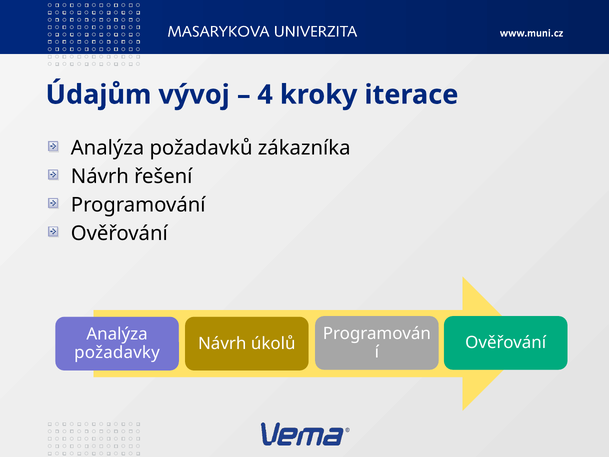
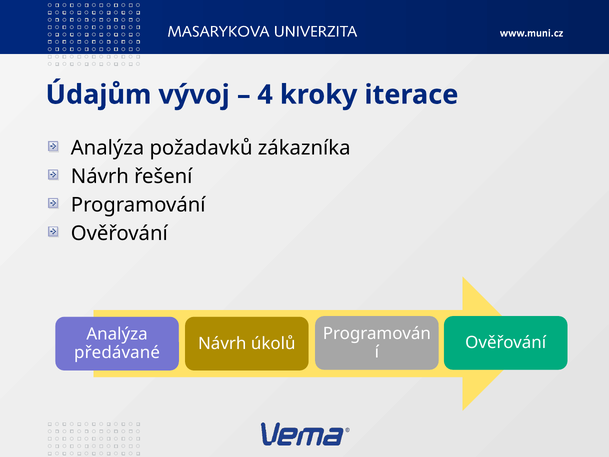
požadavky: požadavky -> předávané (117, 352)
